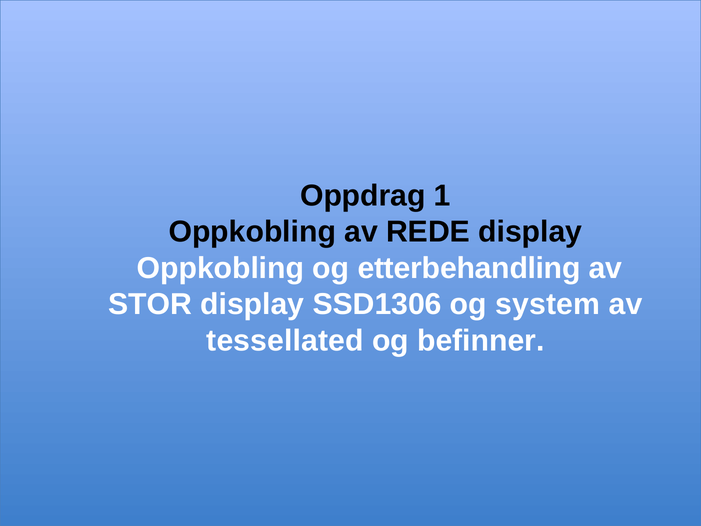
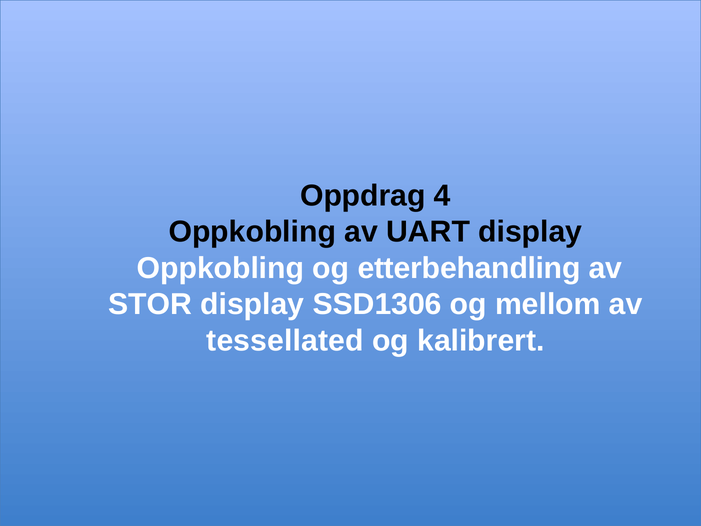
1: 1 -> 4 (442, 196)
REDE: REDE -> UART (428, 232)
system: system -> mellom (548, 304)
befinner: befinner -> kalibrert (481, 340)
